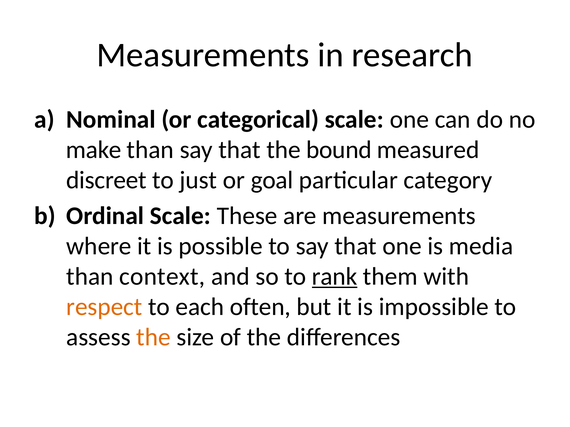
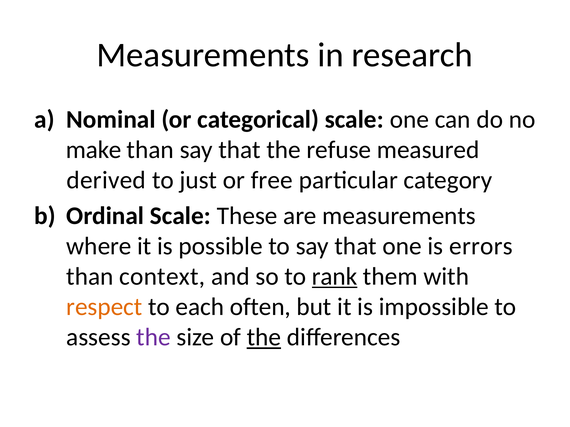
bound: bound -> refuse (339, 150)
discreet: discreet -> derived (106, 180)
goal: goal -> free (272, 180)
media: media -> errors (481, 246)
the colour: orange -> purple (154, 338)
the underline: none -> present (264, 338)
